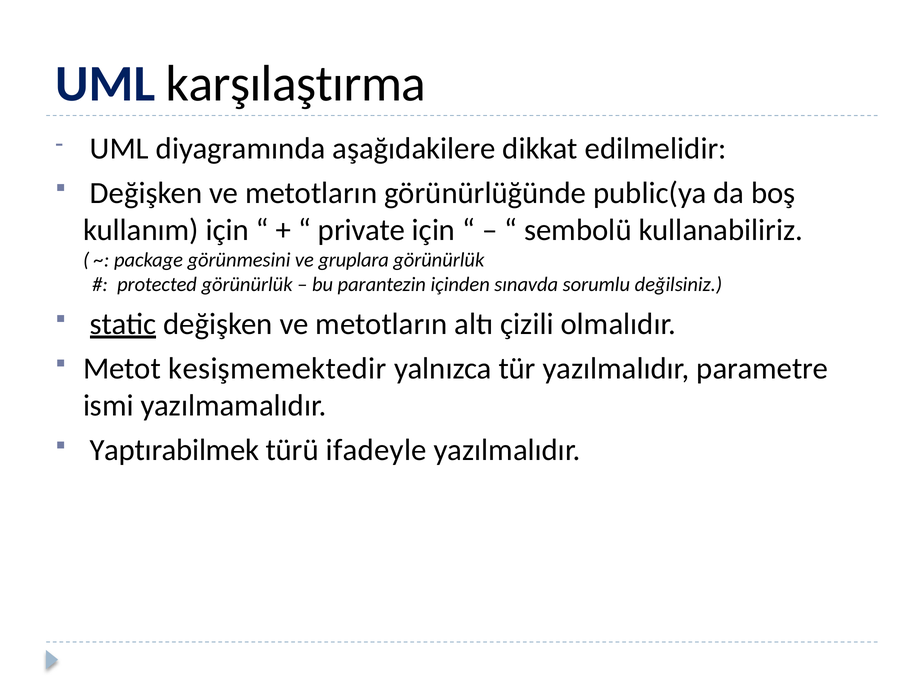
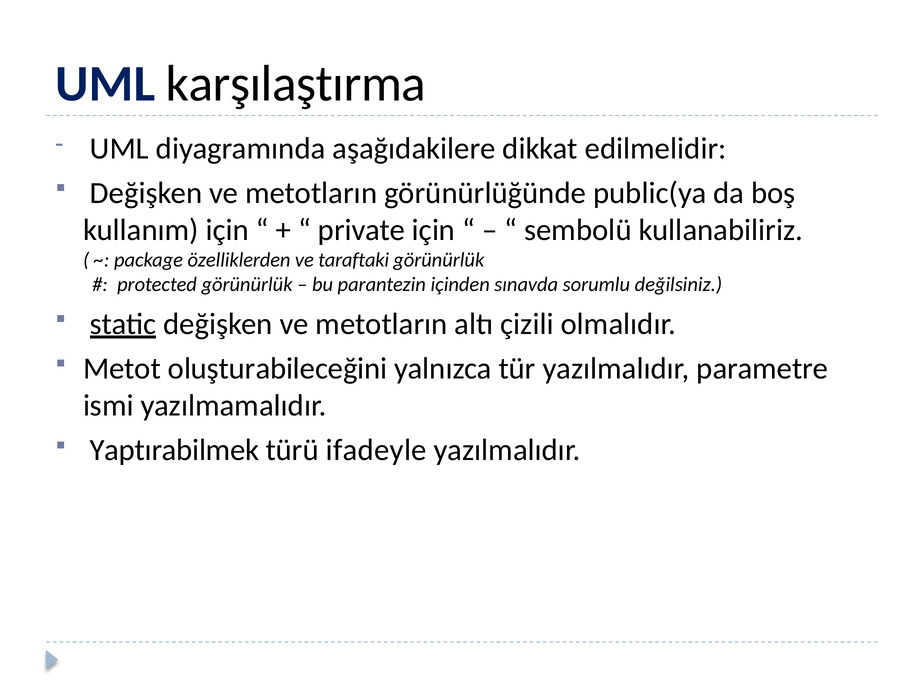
görünmesini: görünmesini -> özelliklerden (239, 260)
gruplara: gruplara -> taraftaki (354, 260)
kesişmemektedir: kesişmemektedir -> oluşturabileceğini (278, 369)
